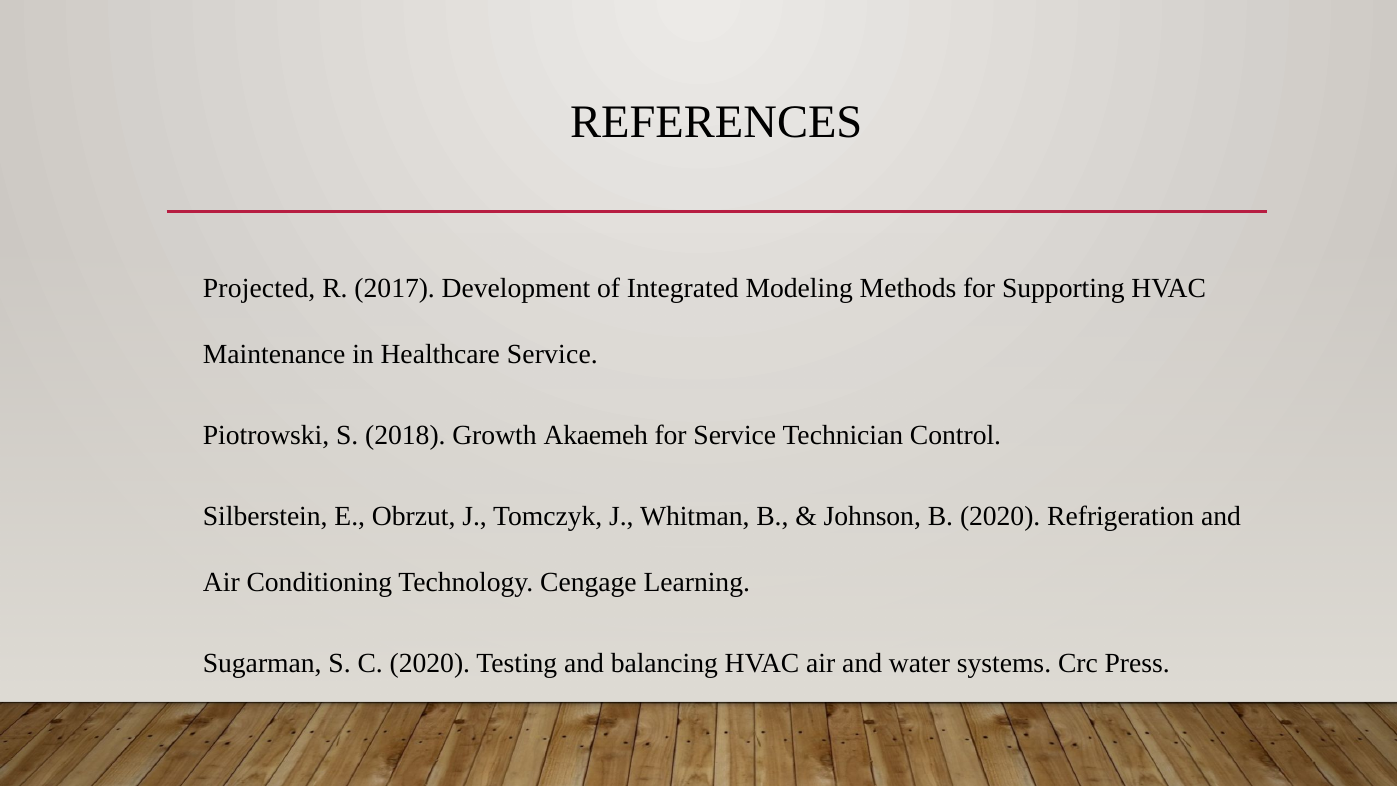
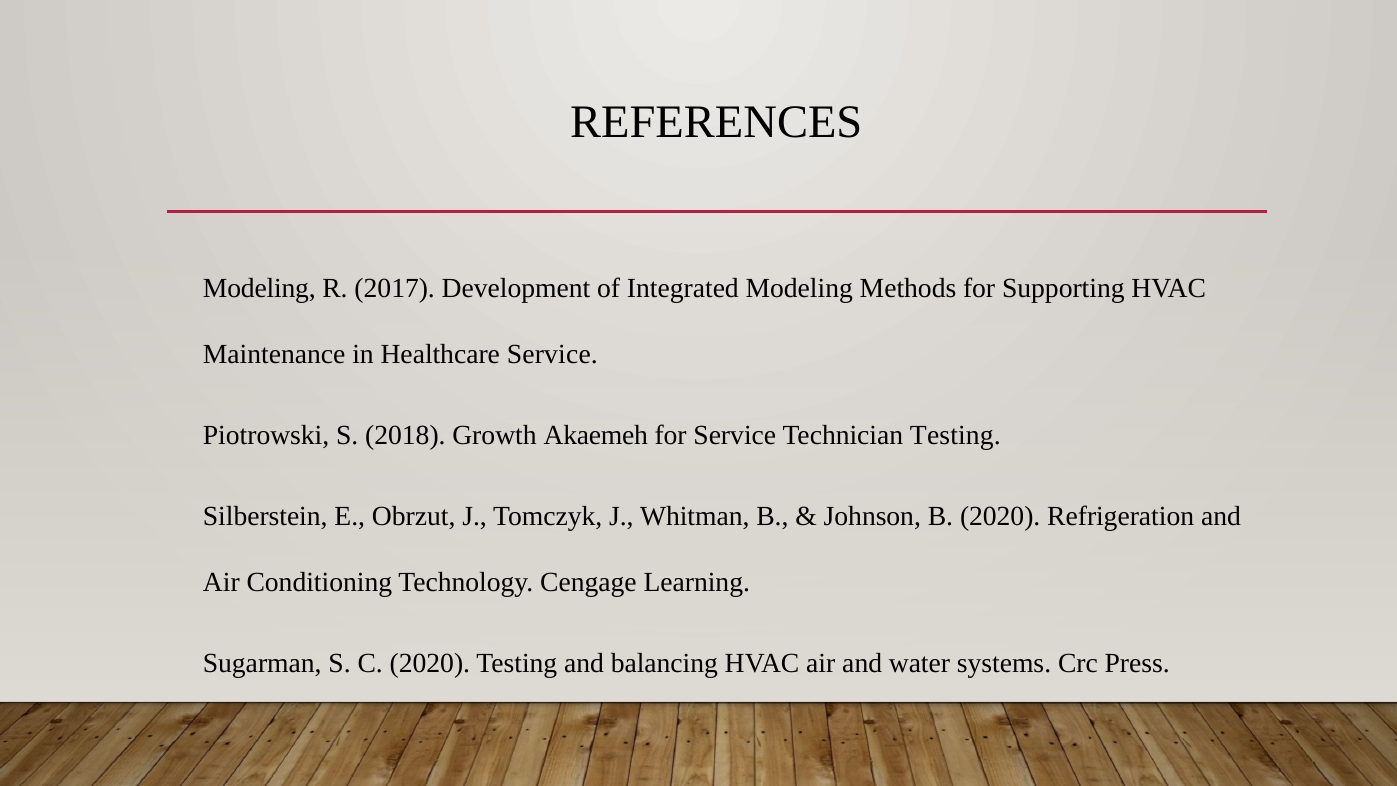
Projected: Projected -> Modeling (259, 288)
Technician Control: Control -> Testing (955, 435)
